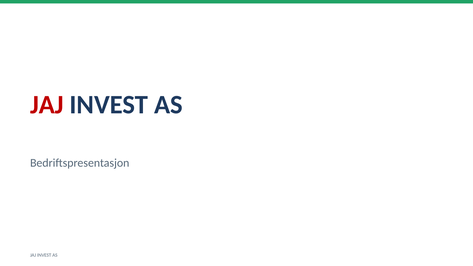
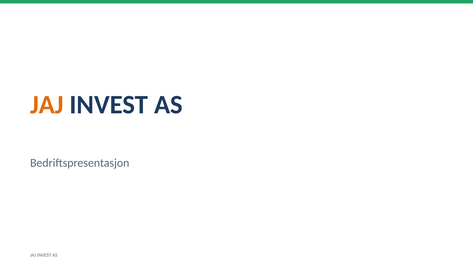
JAJ colour: red -> orange (47, 105)
